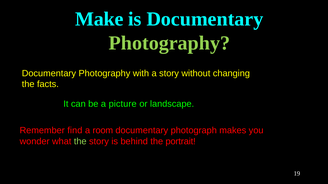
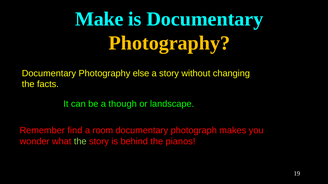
Photography colour: light green -> yellow (169, 43)
with: with -> else (141, 73)
picture: picture -> though (123, 104)
portrait: portrait -> pianos (181, 142)
